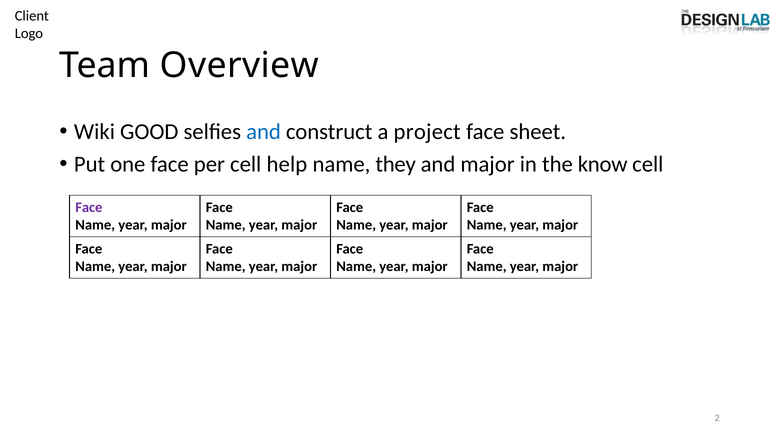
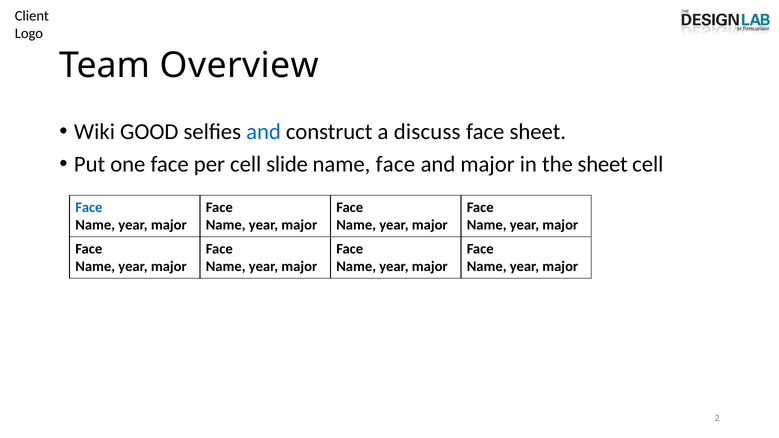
project: project -> discuss (427, 132)
help: help -> slide (287, 164)
name they: they -> face (395, 164)
the know: know -> sheet (603, 164)
Face colour: purple -> blue (89, 207)
